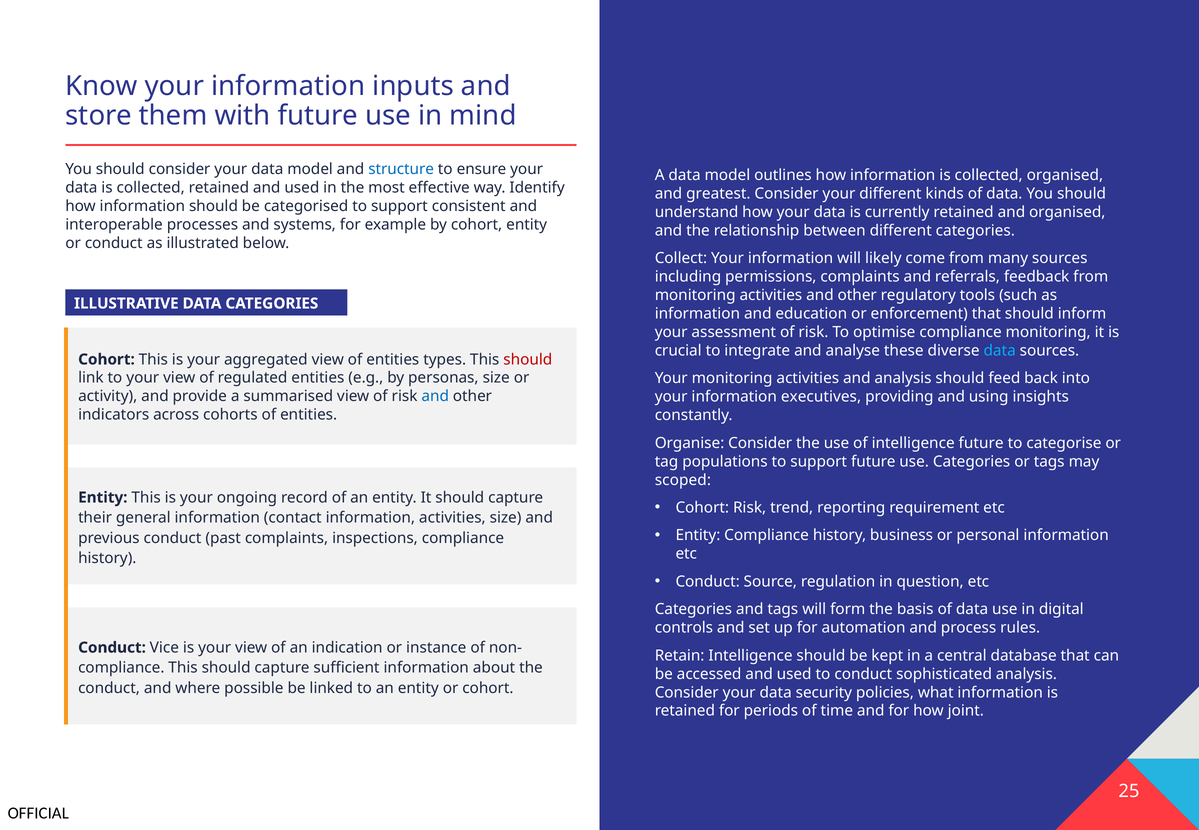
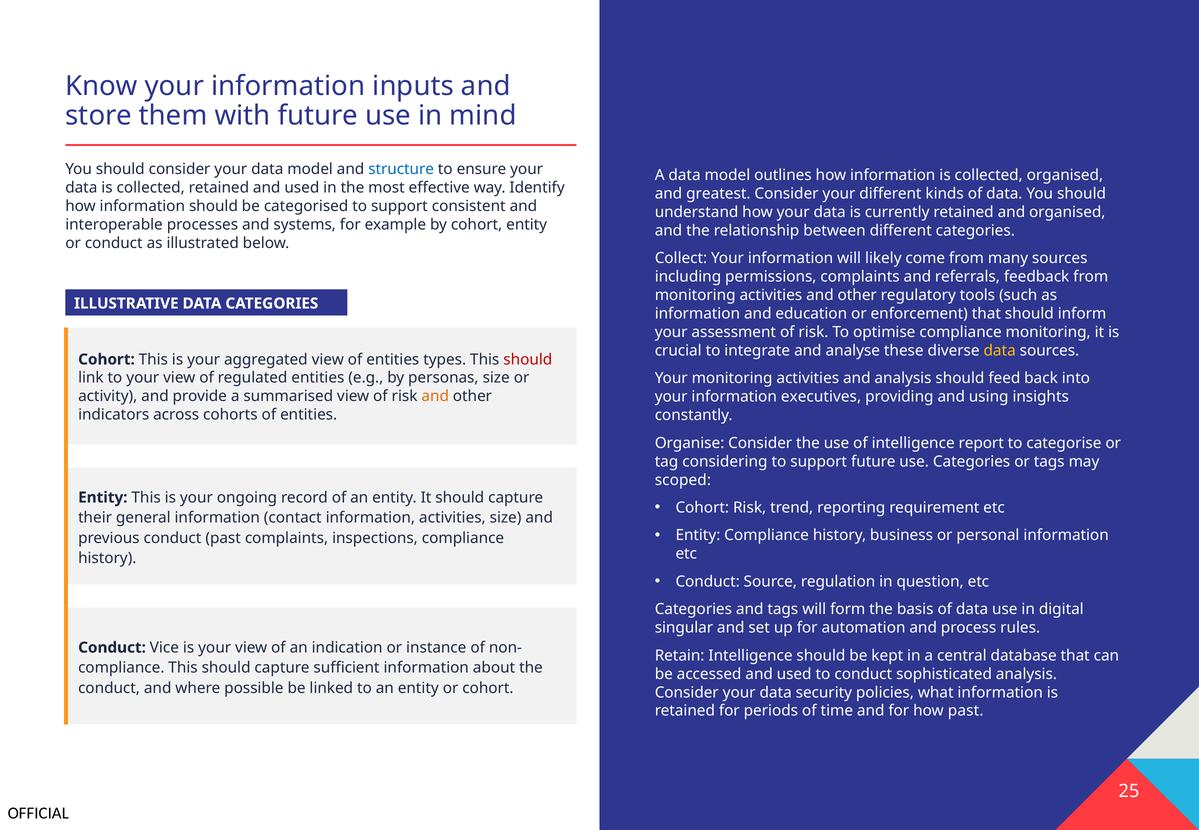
data colour: light blue -> yellow (1000, 351)
and colour: blue -> orange (435, 396)
intelligence future: future -> report (981, 443)
populations: populations -> considering (725, 462)
controls: controls -> singular (684, 628)
how joint: joint -> past (966, 711)
